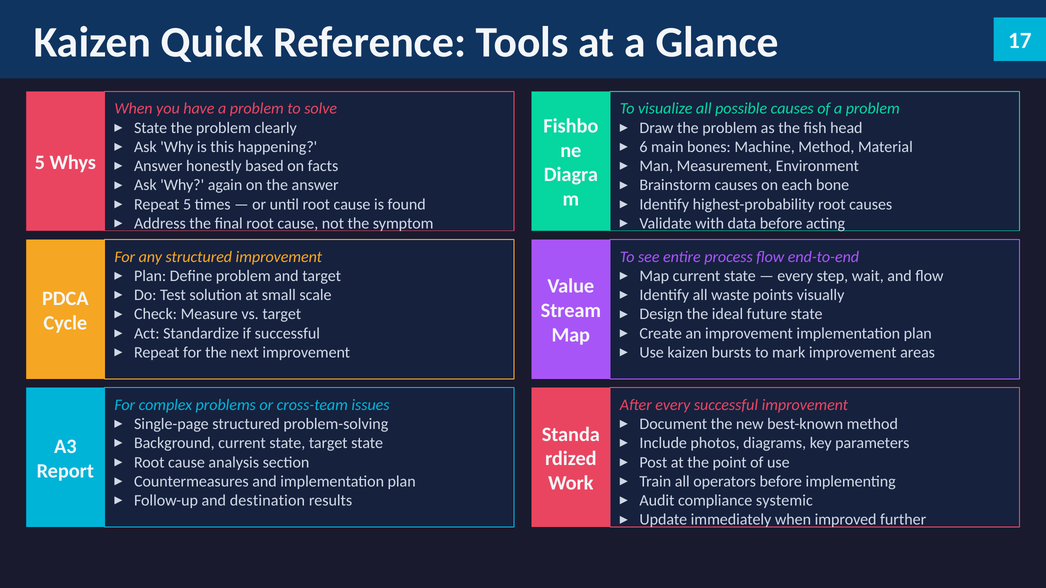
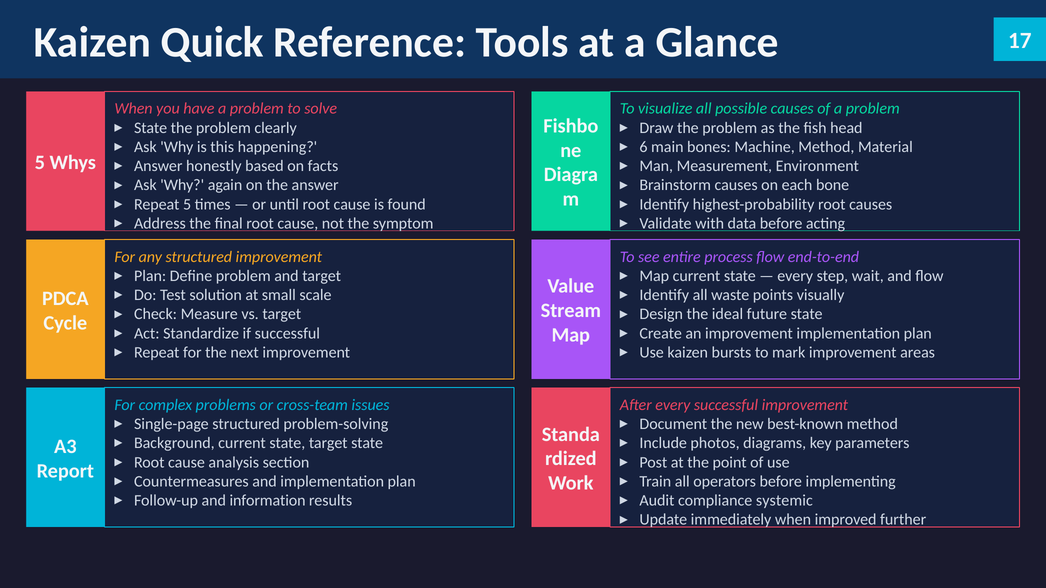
destination: destination -> information (268, 501)
